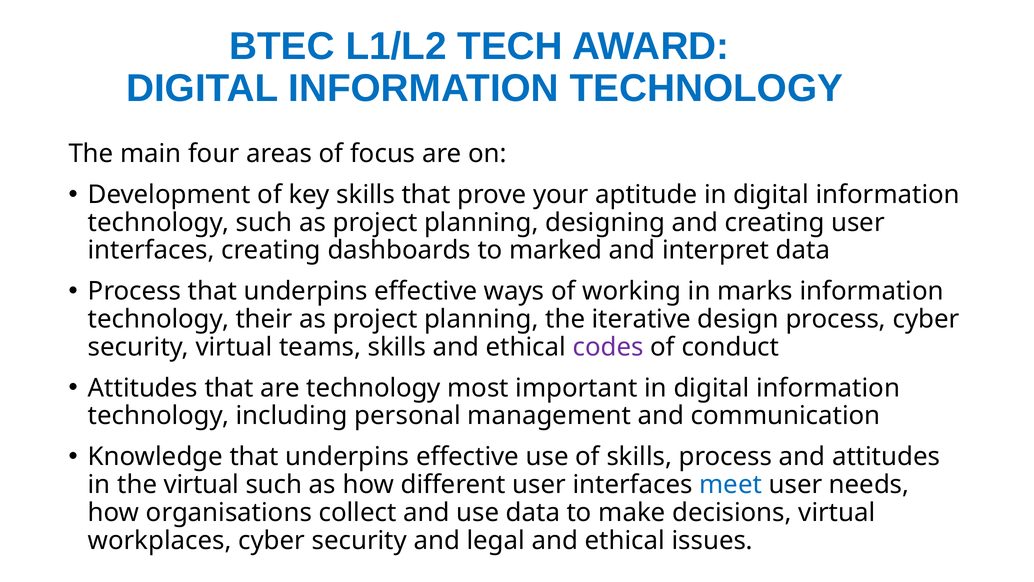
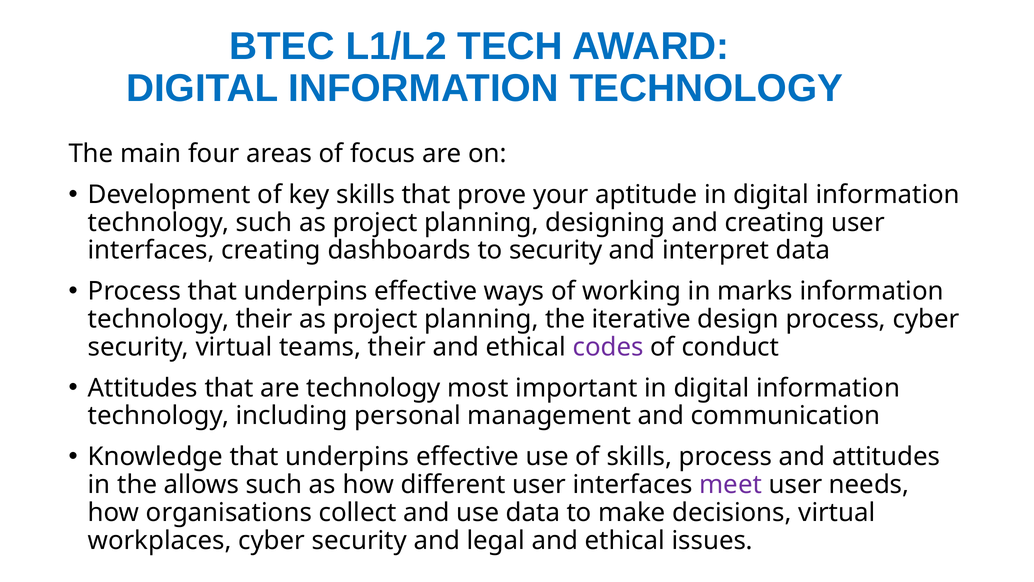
to marked: marked -> security (556, 250)
teams skills: skills -> their (397, 347)
the virtual: virtual -> allows (201, 484)
meet colour: blue -> purple (731, 484)
